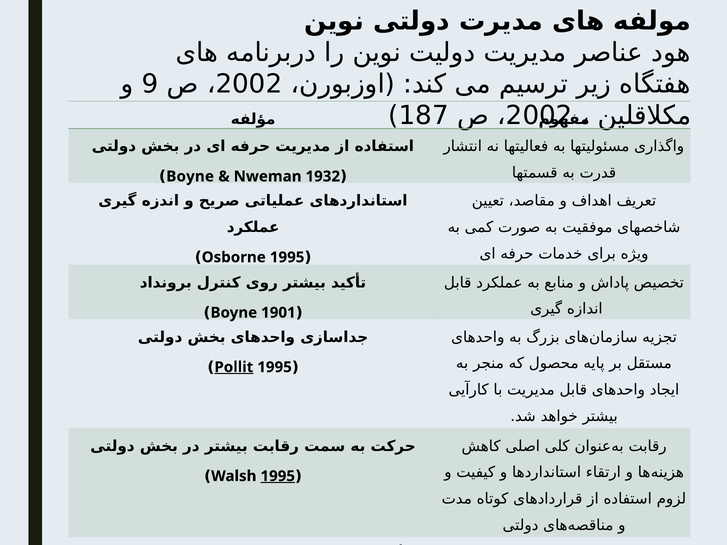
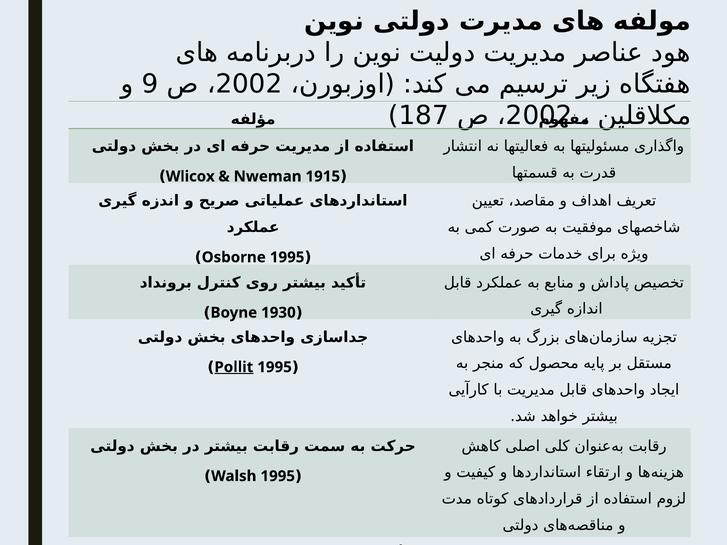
Boyne: Boyne -> Wlicox (190, 176)
1932: 1932 -> 1915 (323, 176)
1901: 1901 -> 1930 (278, 313)
1995 underline: present -> none (278, 476)
